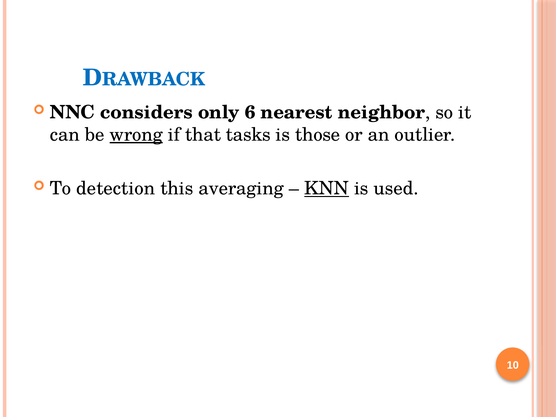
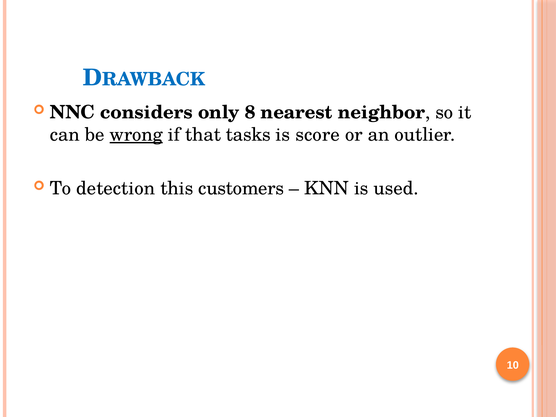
6: 6 -> 8 (250, 112)
those: those -> score (318, 135)
averaging: averaging -> customers (241, 188)
KNN underline: present -> none (327, 188)
